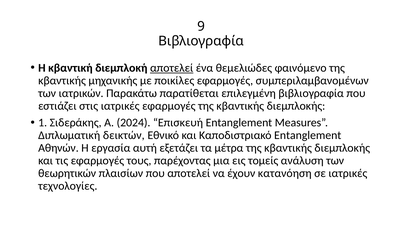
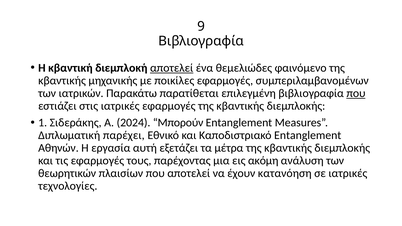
που underline: none -> present (356, 93)
Επισκευή: Επισκευή -> Μπορούν (178, 123)
δεικτών: δεικτών -> παρέχει (124, 135)
τομείς: τομείς -> ακόμη (263, 161)
